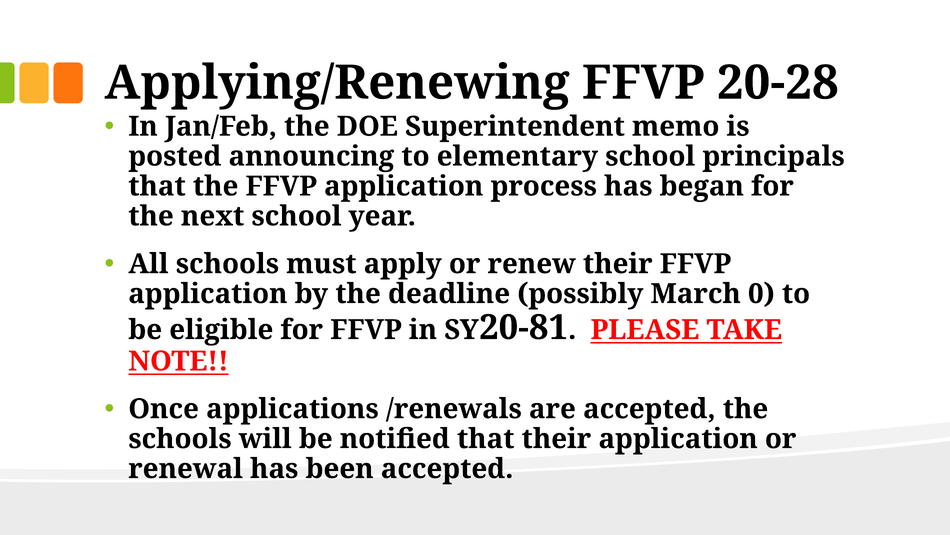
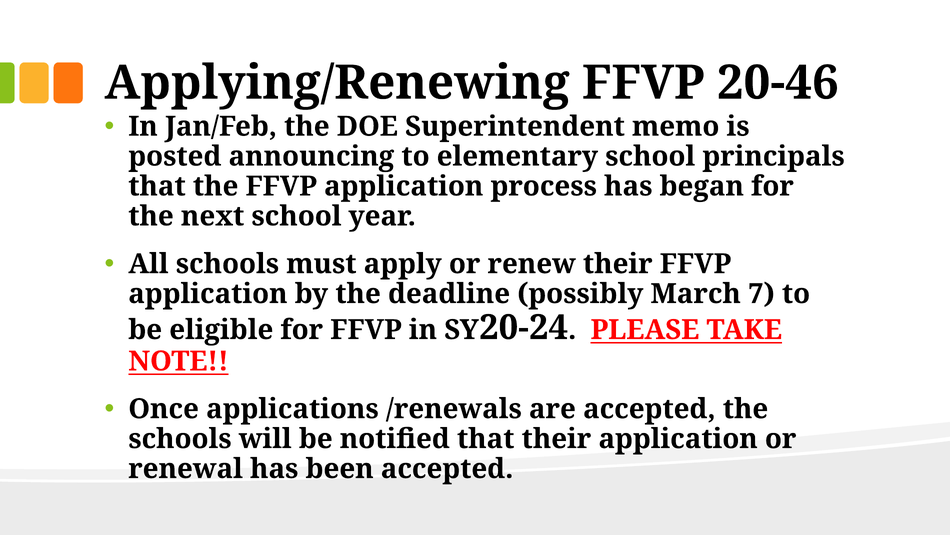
20-28: 20-28 -> 20-46 (778, 83)
0: 0 -> 7 (761, 294)
20-81: 20-81 -> 20-24 (524, 327)
